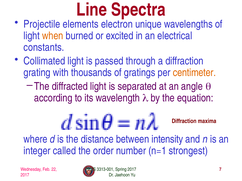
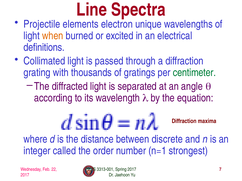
constants: constants -> definitions (44, 47)
centimeter colour: orange -> green (194, 73)
intensity: intensity -> discrete (167, 140)
